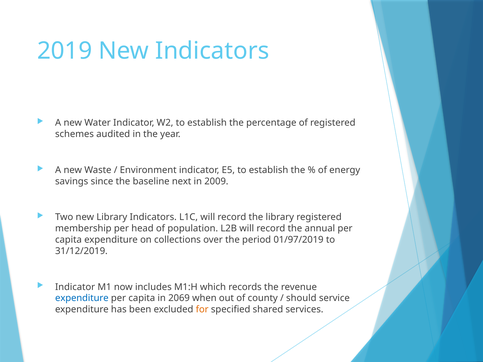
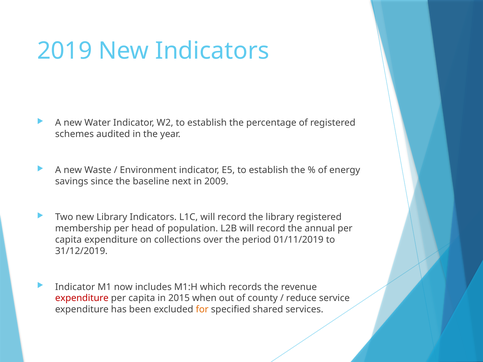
01/97/2019: 01/97/2019 -> 01/11/2019 (299, 240)
expenditure colour: blue -> red (82, 298)
2069: 2069 -> 2015 (179, 298)
should: should -> reduce (301, 298)
